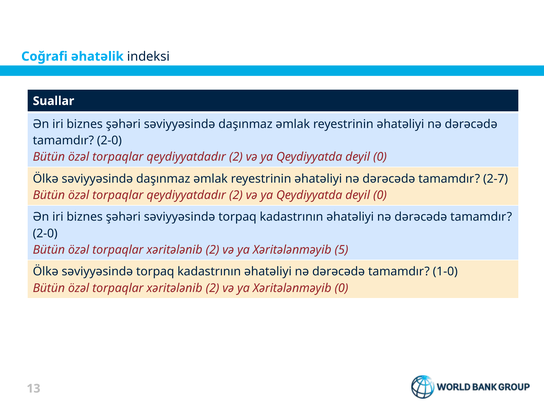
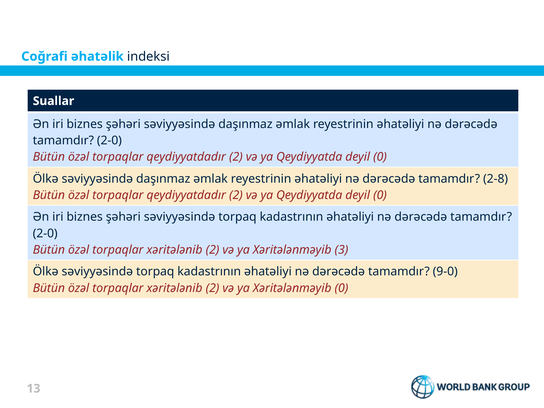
2-7: 2-7 -> 2-8 (496, 179)
5: 5 -> 3 (341, 250)
1-0: 1-0 -> 9-0 (445, 272)
